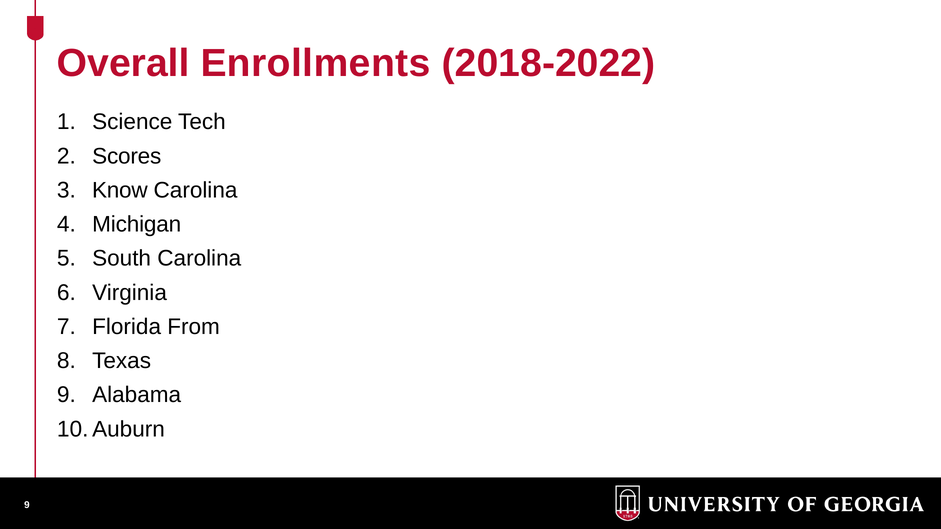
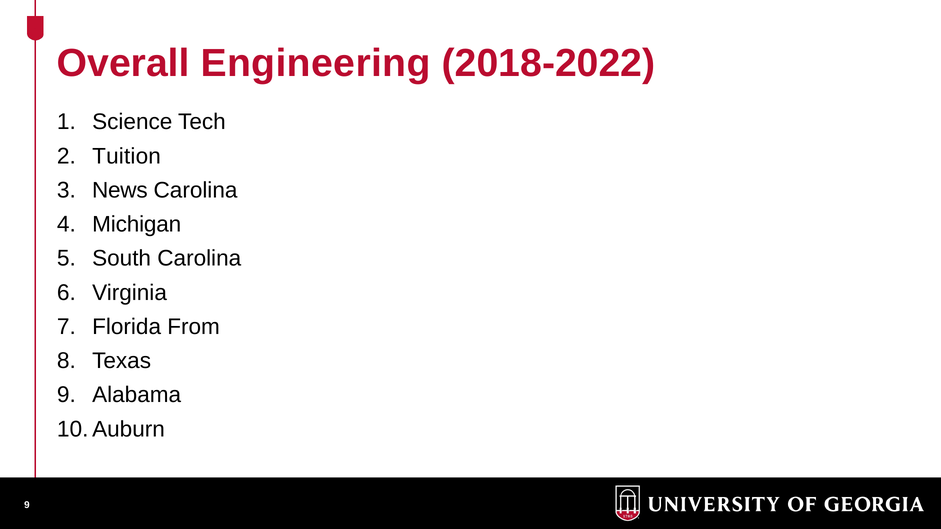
Enrollments: Enrollments -> Engineering (316, 63)
Scores: Scores -> Tuition (127, 156)
Know: Know -> News (120, 190)
